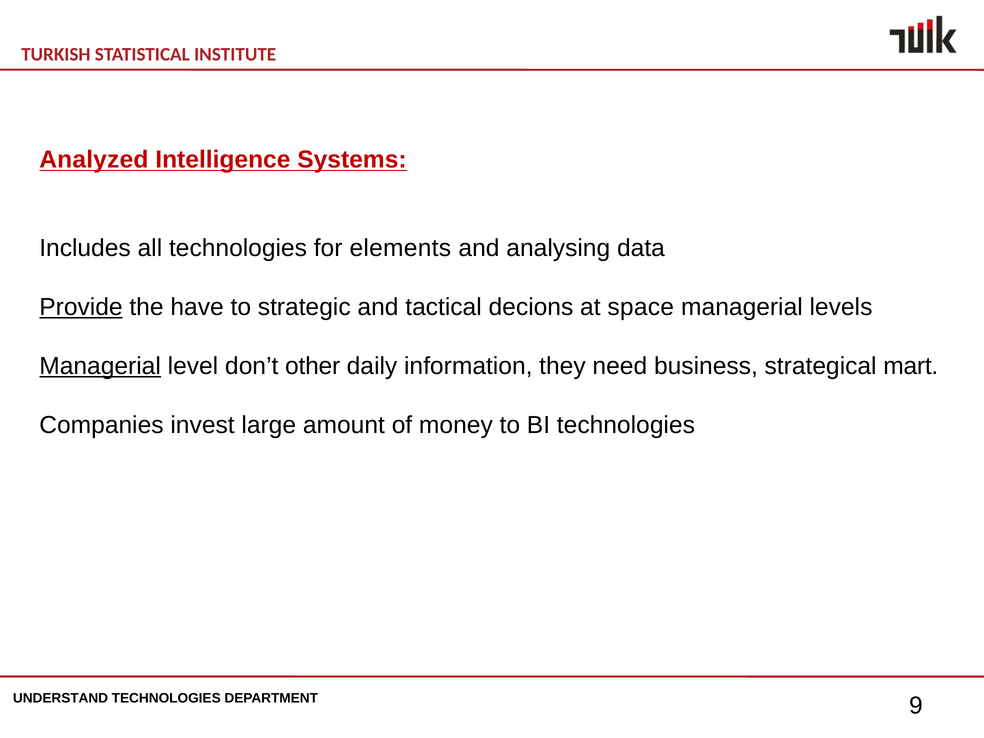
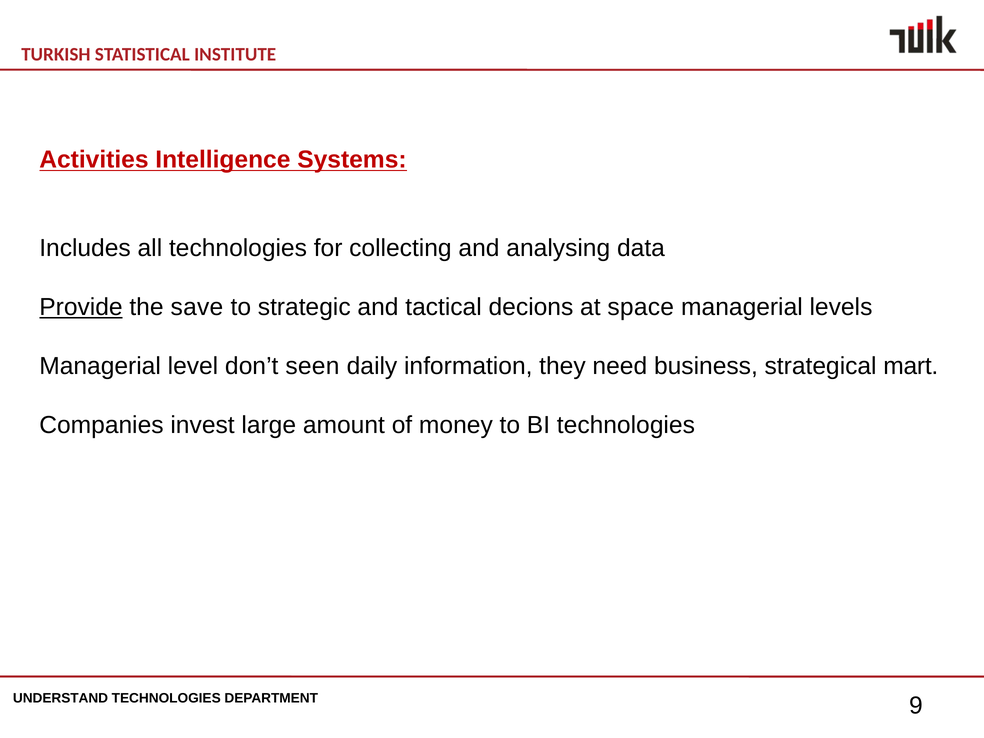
Analyzed: Analyzed -> Activities (94, 160)
elements: elements -> collecting (400, 248)
have: have -> save (197, 307)
Managerial underline: present -> none (100, 366)
other: other -> seen (312, 366)
